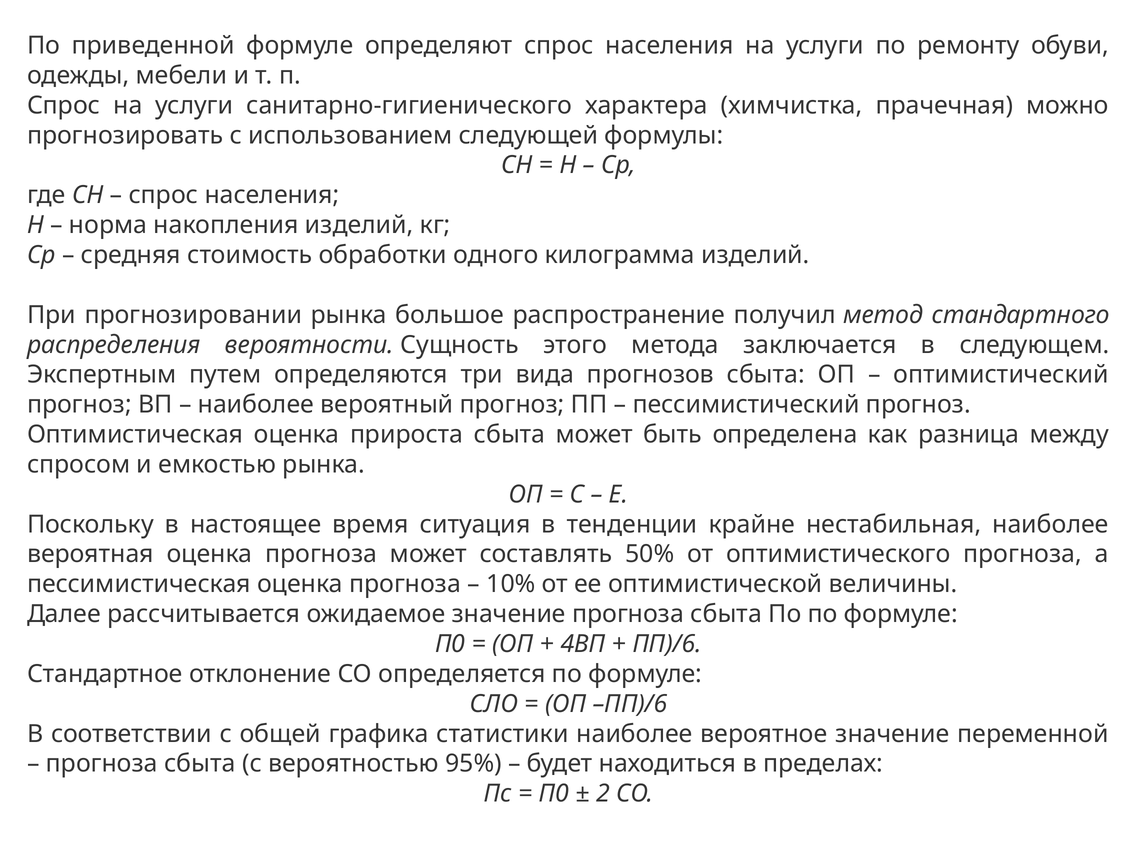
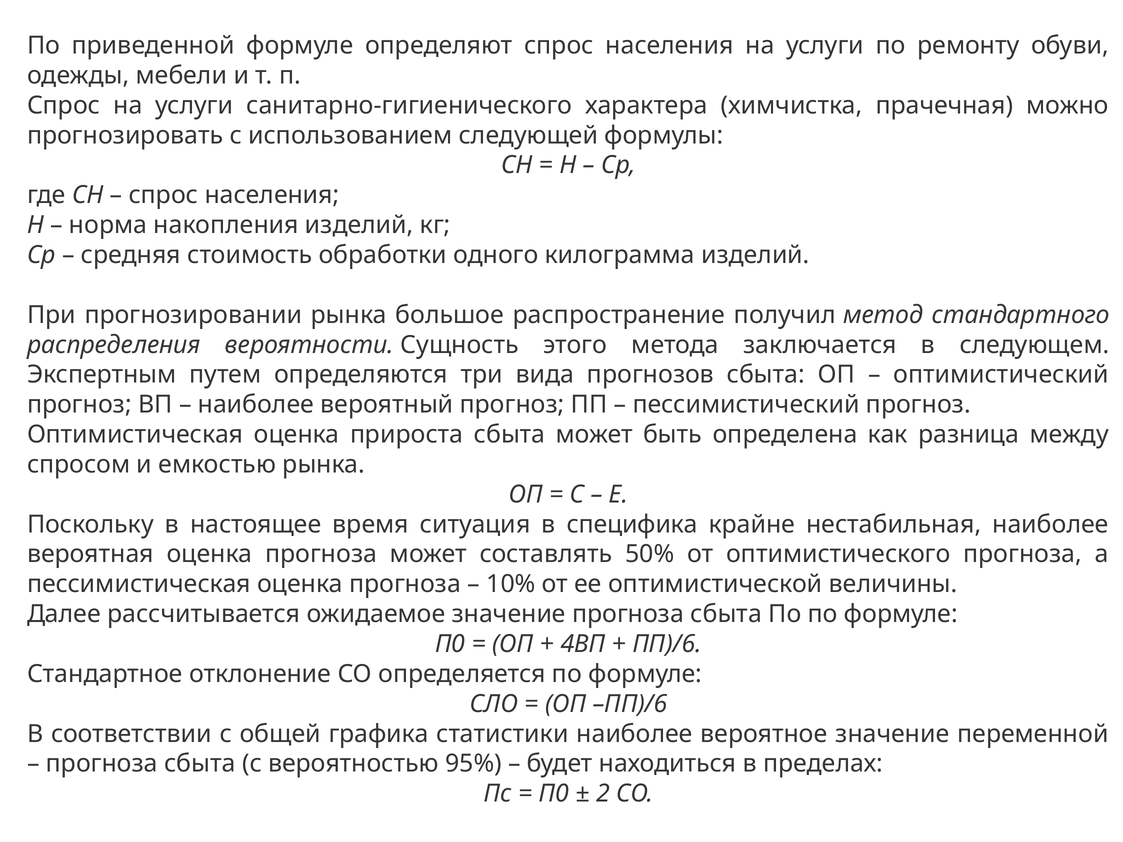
тенденции: тенденции -> специфика (632, 524)
